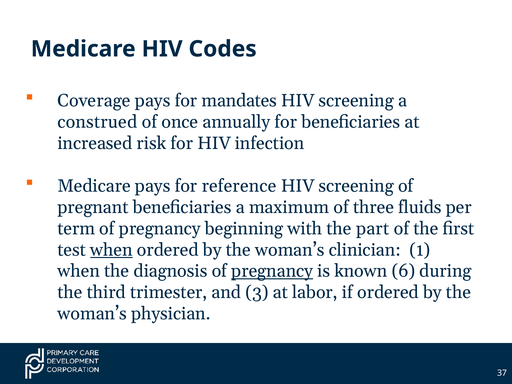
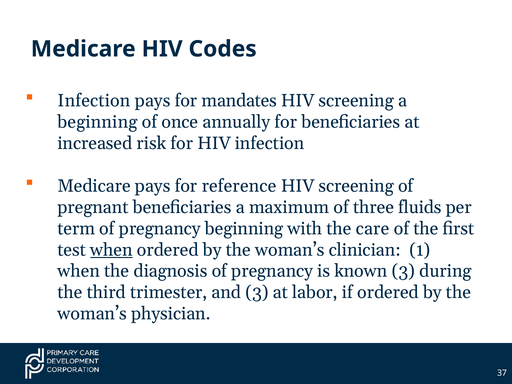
Coverage: Coverage -> Infection (94, 101)
construed: construed -> beginning (97, 122)
part: part -> care (373, 229)
pregnancy underline: present -> none (272, 271)
known 6: 6 -> 3 (403, 271)
